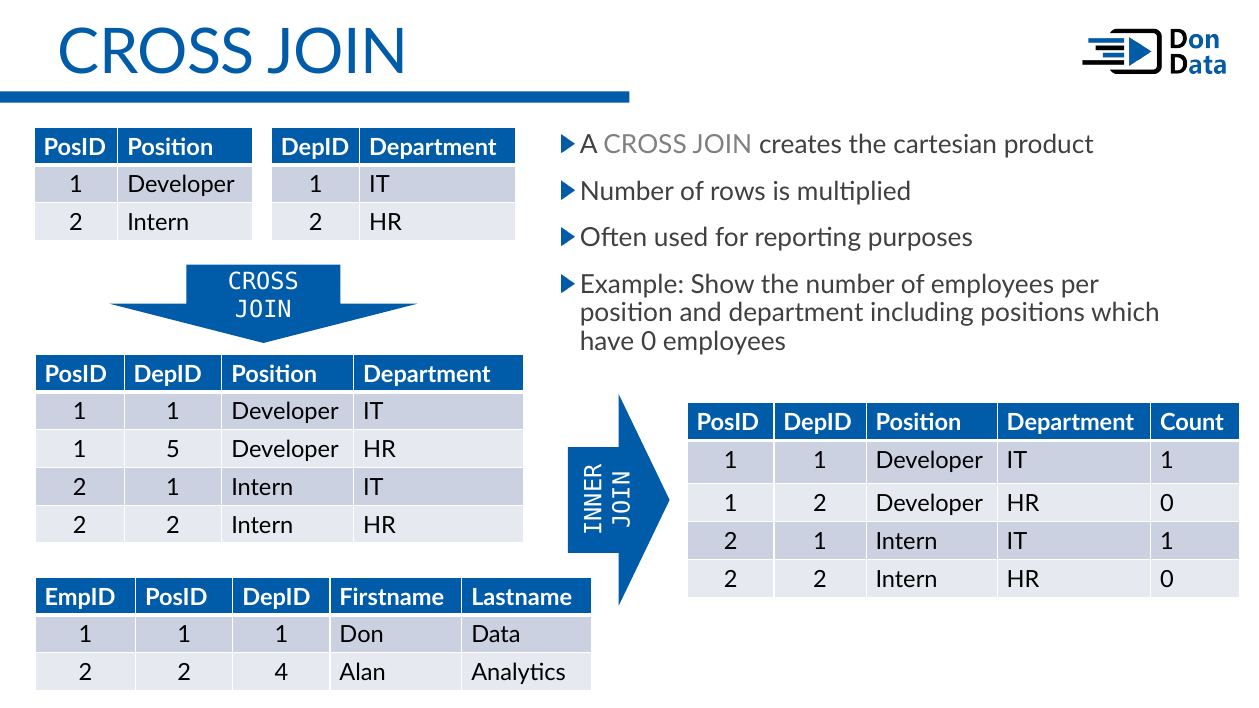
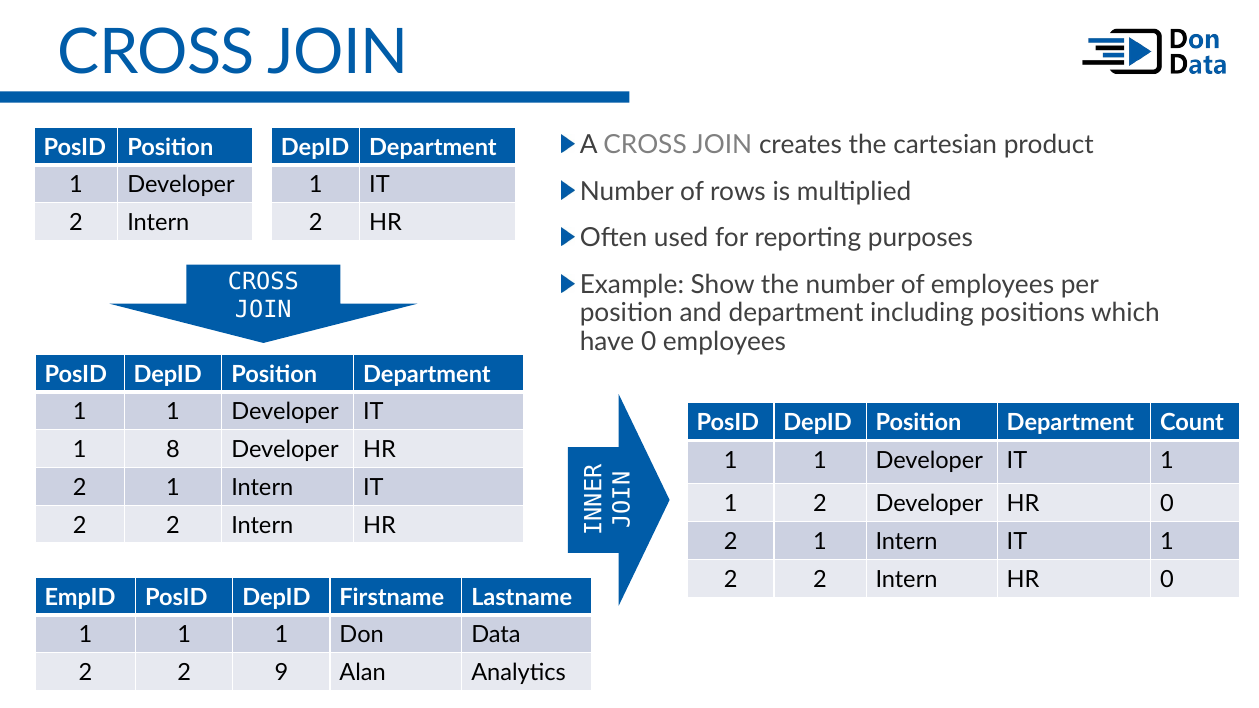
5: 5 -> 8 (173, 450)
4: 4 -> 9 (281, 673)
